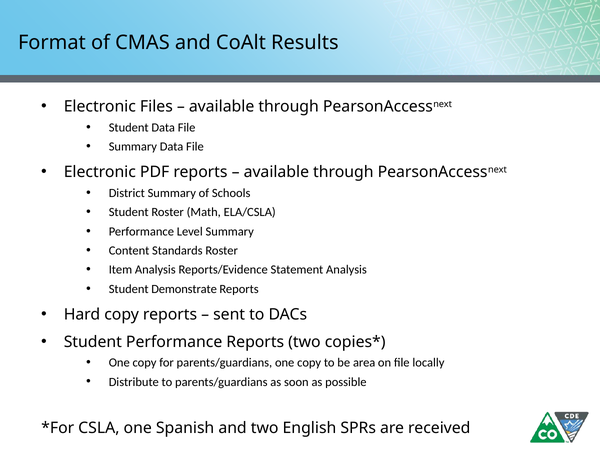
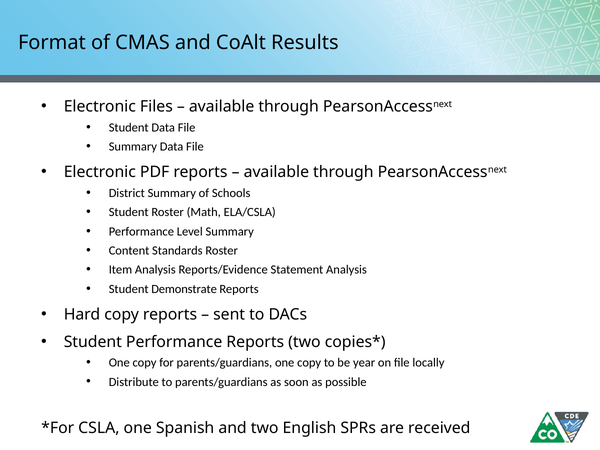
area: area -> year (364, 363)
